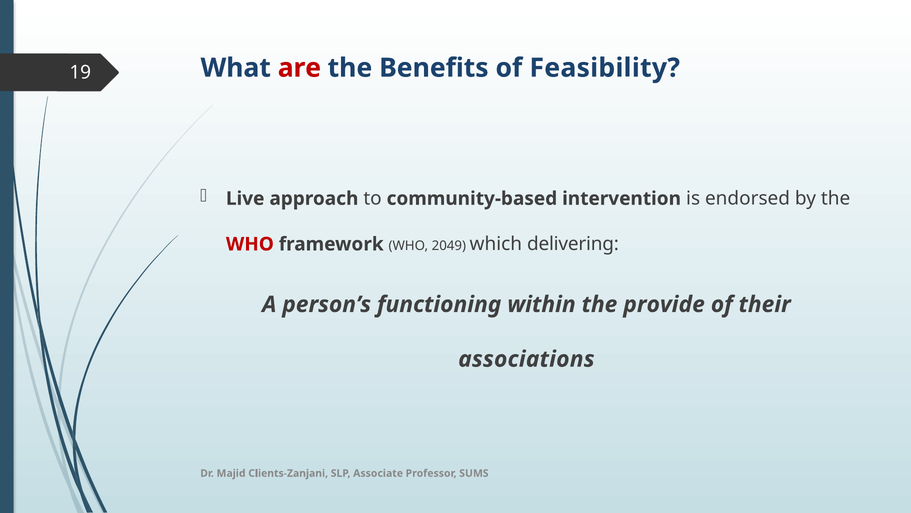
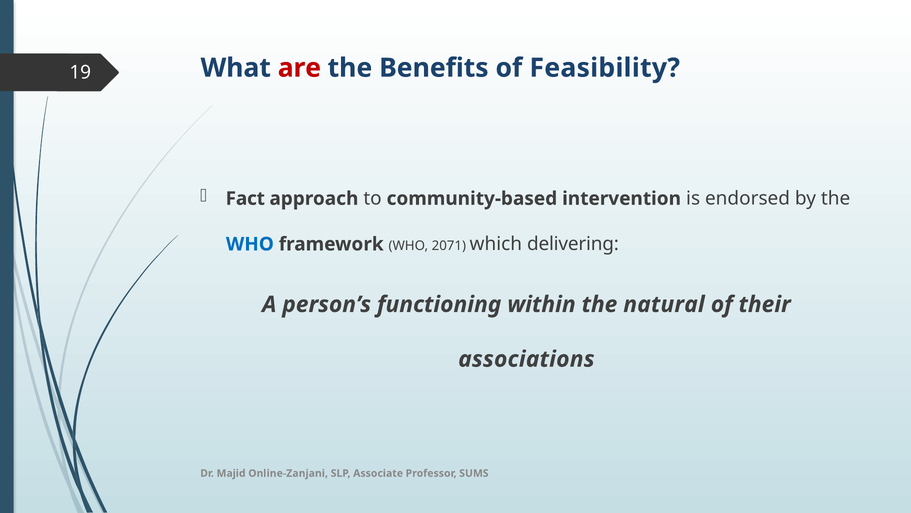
Live: Live -> Fact (245, 198)
WHO colour: red -> blue (250, 244)
2049: 2049 -> 2071 (449, 246)
provide: provide -> natural (664, 304)
Clients-Zanjani: Clients-Zanjani -> Online-Zanjani (288, 473)
